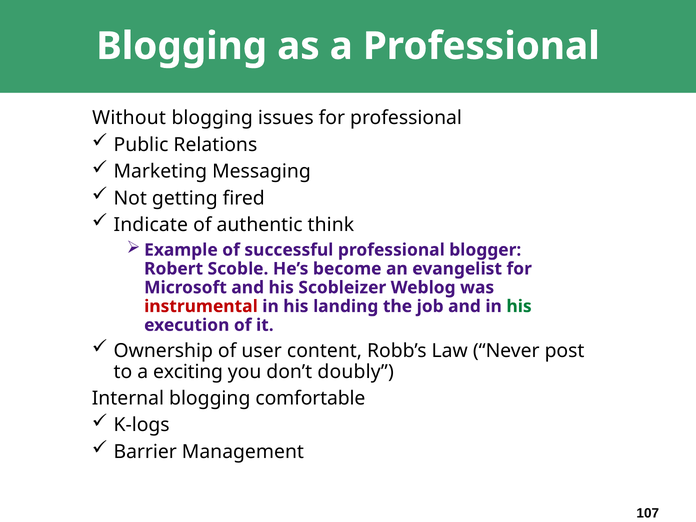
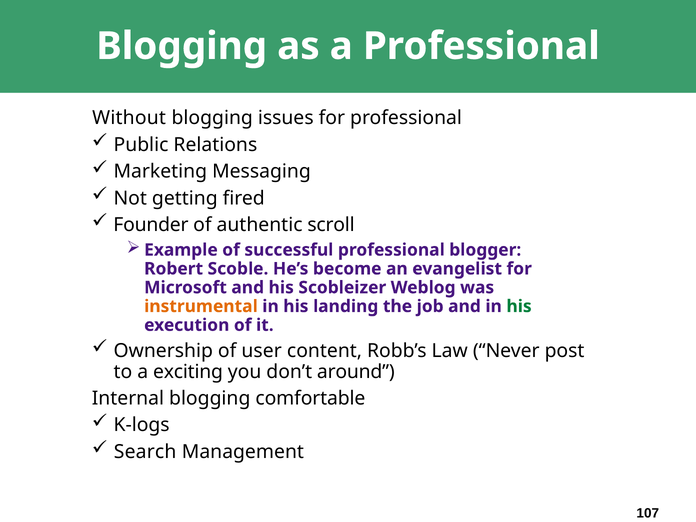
Indicate: Indicate -> Founder (151, 225)
think: think -> scroll (331, 225)
instrumental colour: red -> orange (201, 306)
doubly: doubly -> around (356, 372)
Barrier: Barrier -> Search (145, 452)
